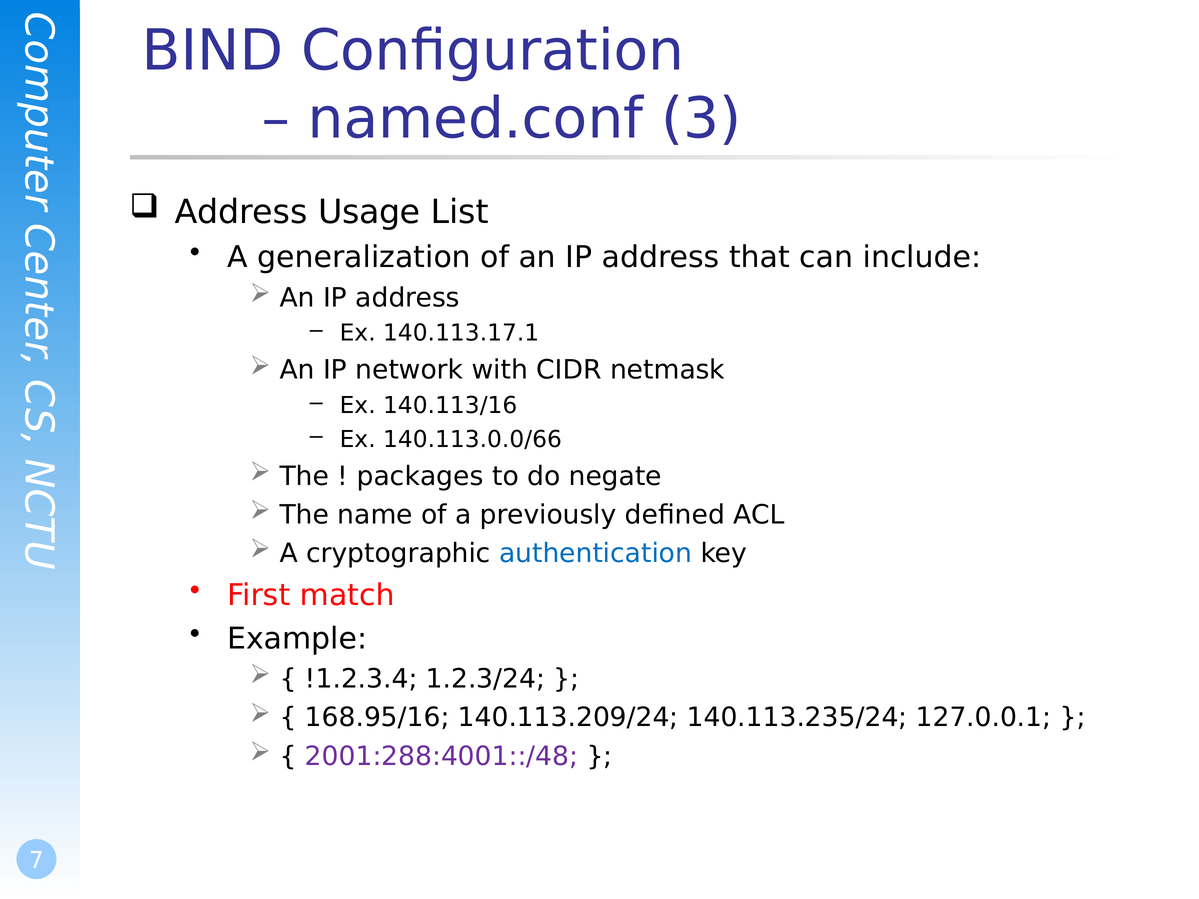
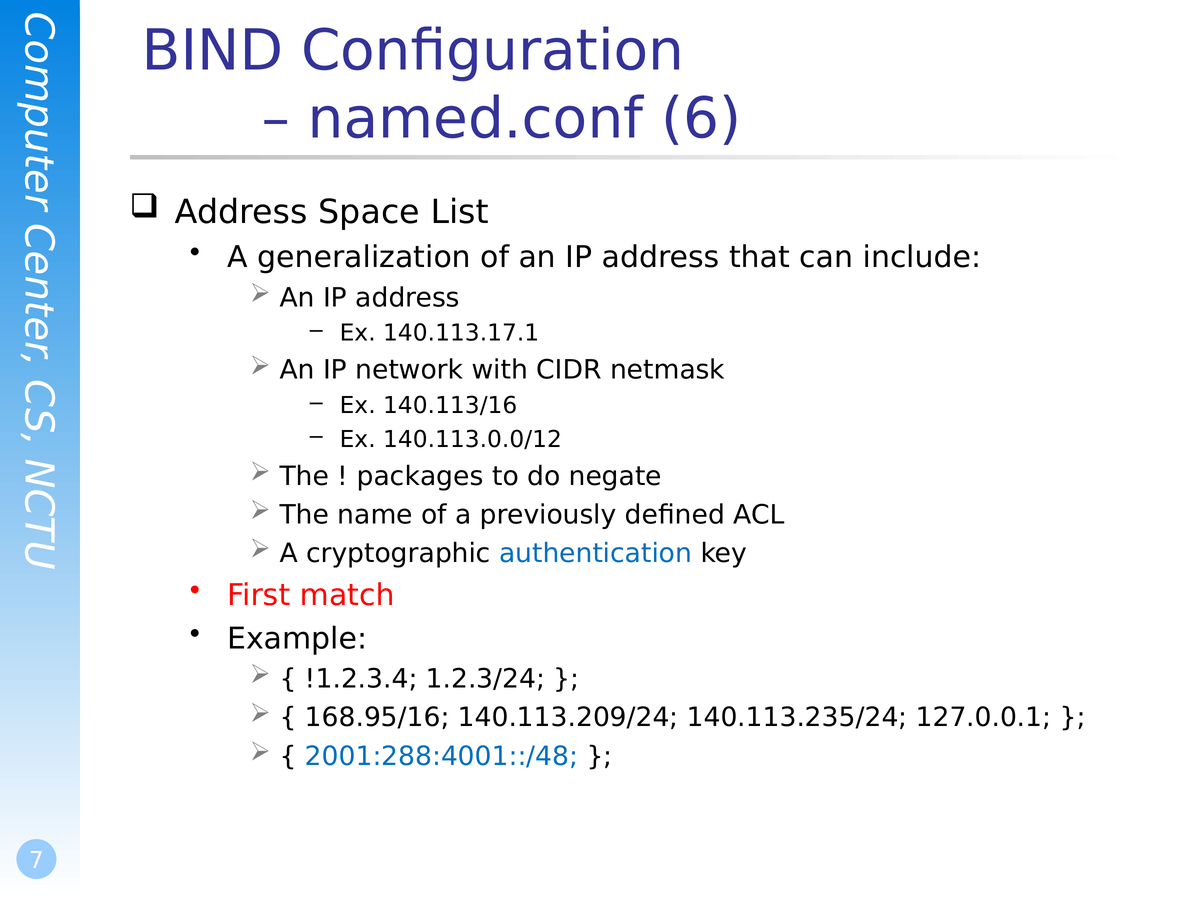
3: 3 -> 6 (701, 119)
Usage: Usage -> Space (369, 212)
140.113.0.0/66: 140.113.0.0/66 -> 140.113.0.0/12 (472, 440)
2001:288:4001::/48 colour: purple -> blue (442, 756)
